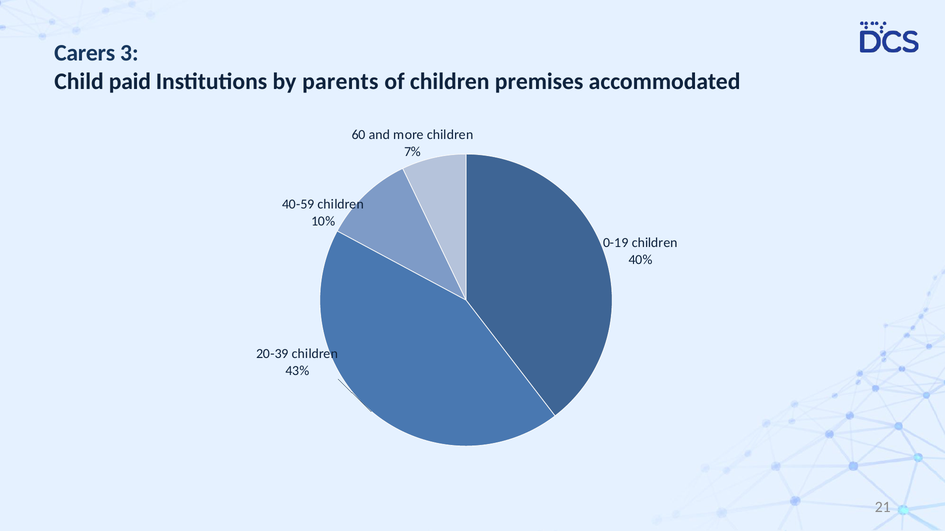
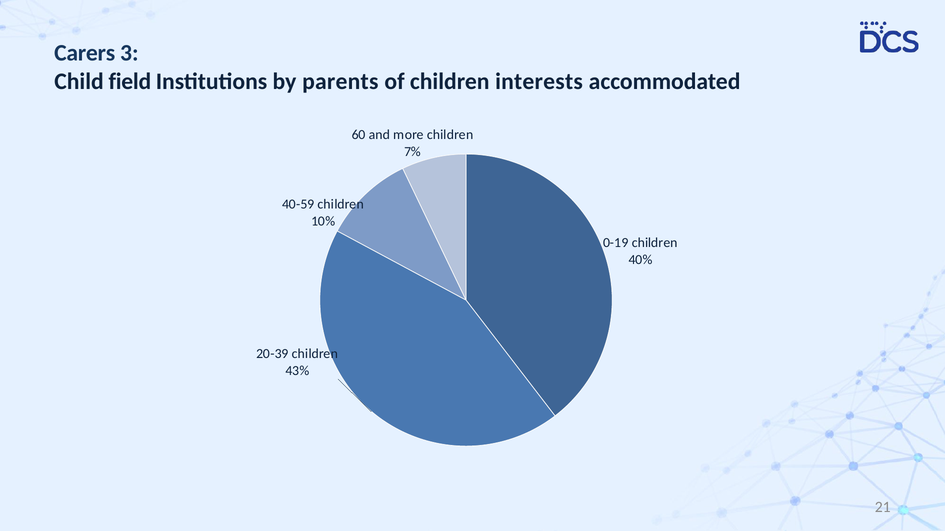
paid: paid -> field (130, 81)
premises: premises -> interests (539, 81)
